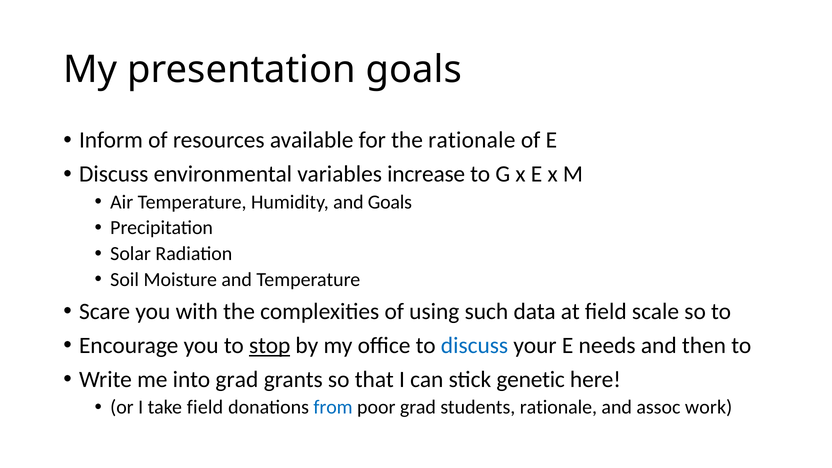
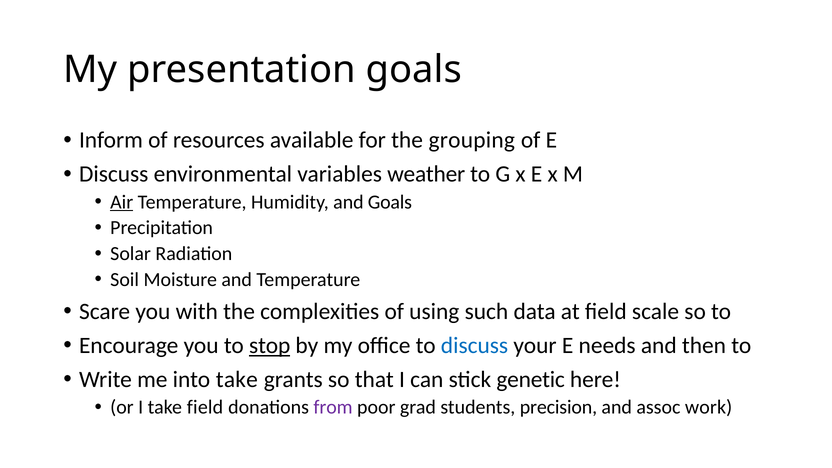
the rationale: rationale -> grouping (472, 140)
increase: increase -> weather (426, 174)
Air underline: none -> present (122, 202)
into grad: grad -> take (237, 379)
from colour: blue -> purple (333, 407)
students rationale: rationale -> precision (558, 407)
